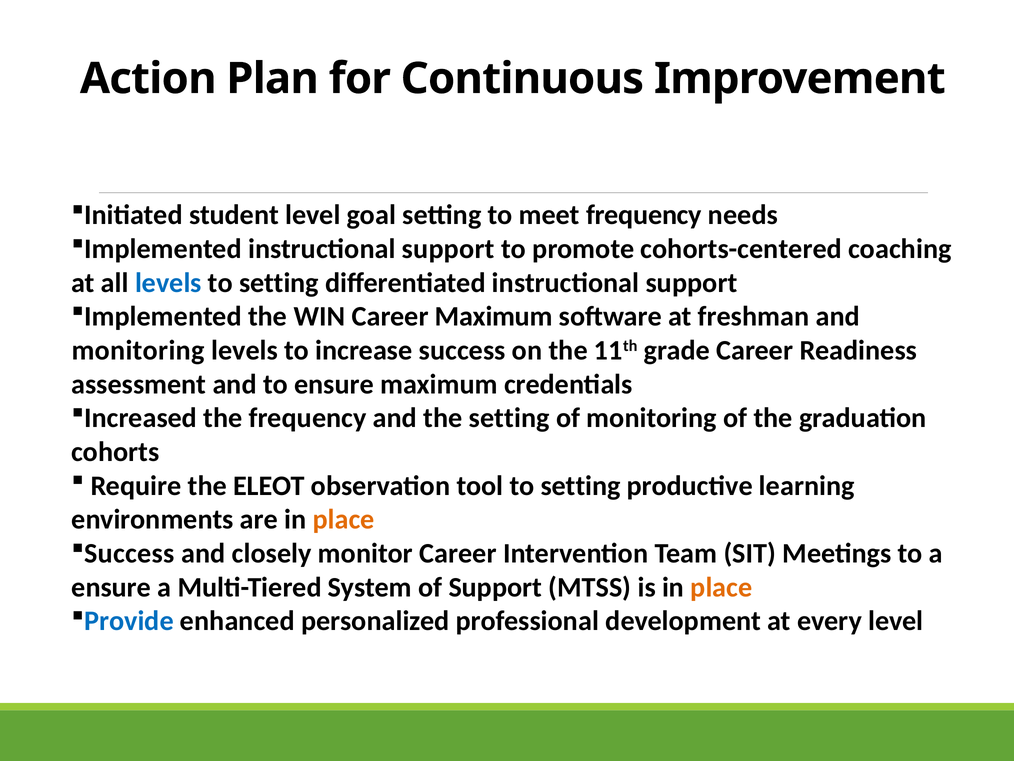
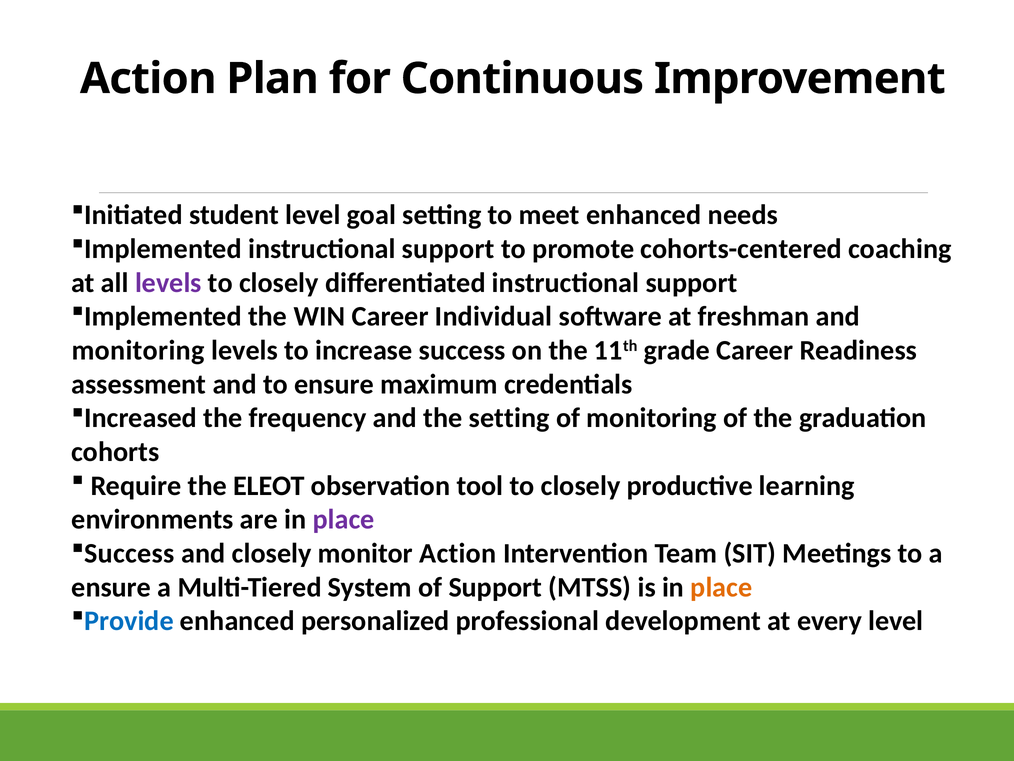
meet frequency: frequency -> enhanced (644, 215)
levels colour: blue -> purple (168, 283)
setting: setting -> closely (279, 283)
Career Maximum: Maximum -> Individual (494, 316)
tool to setting: setting -> closely (581, 485)
place colour: orange -> purple (344, 519)
monitor Career: Career -> Action (458, 553)
